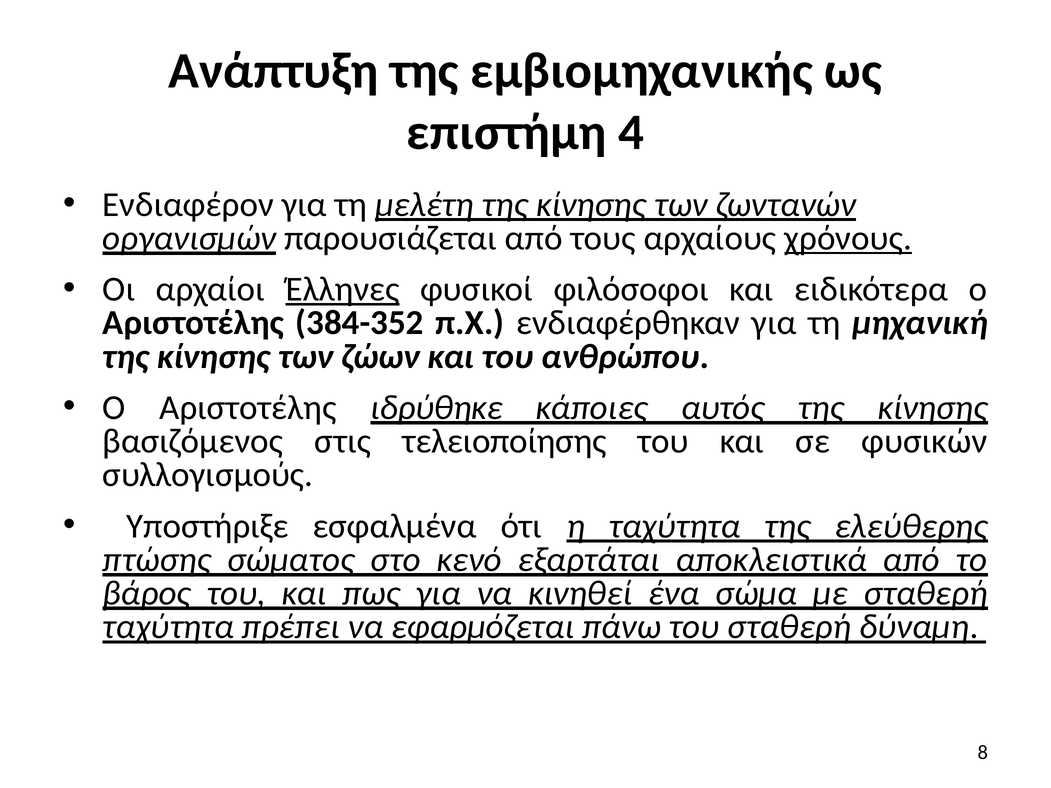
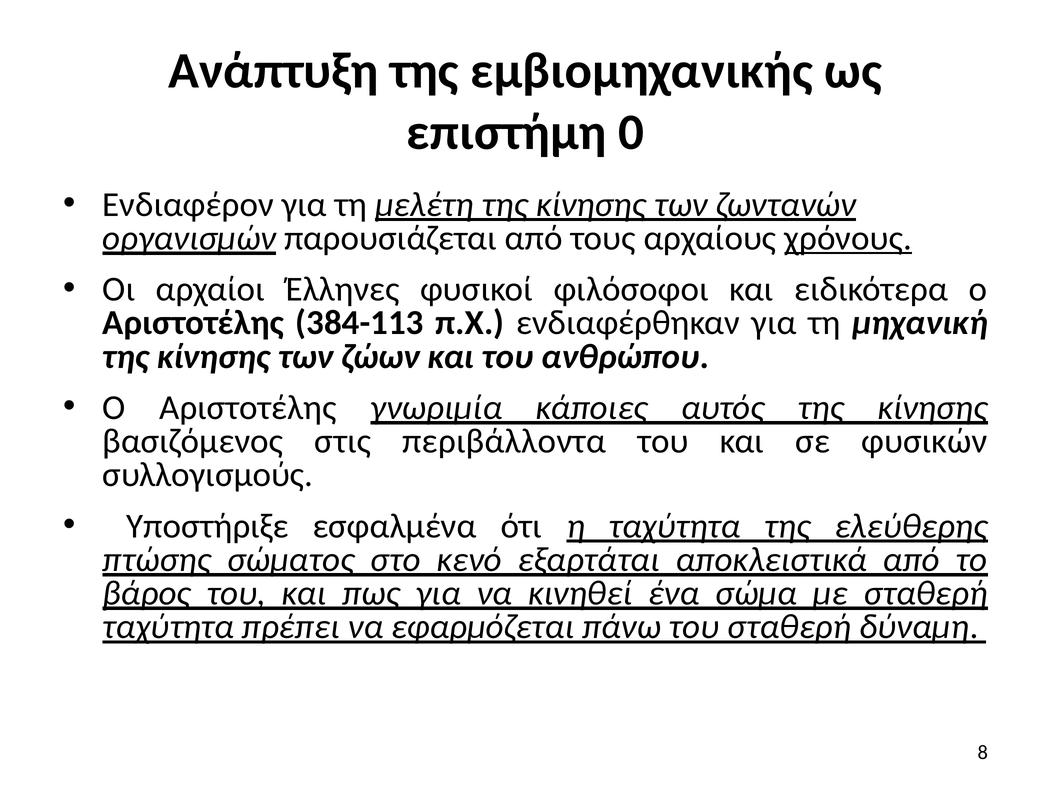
4: 4 -> 0 (631, 132)
Έλληνες underline: present -> none (343, 289)
384-352: 384-352 -> 384-113 (360, 323)
ιδρύθηκε: ιδρύθηκε -> γνωριμία (436, 408)
τελειοποίησης: τελειοποίησης -> περιβάλλοντα (504, 441)
